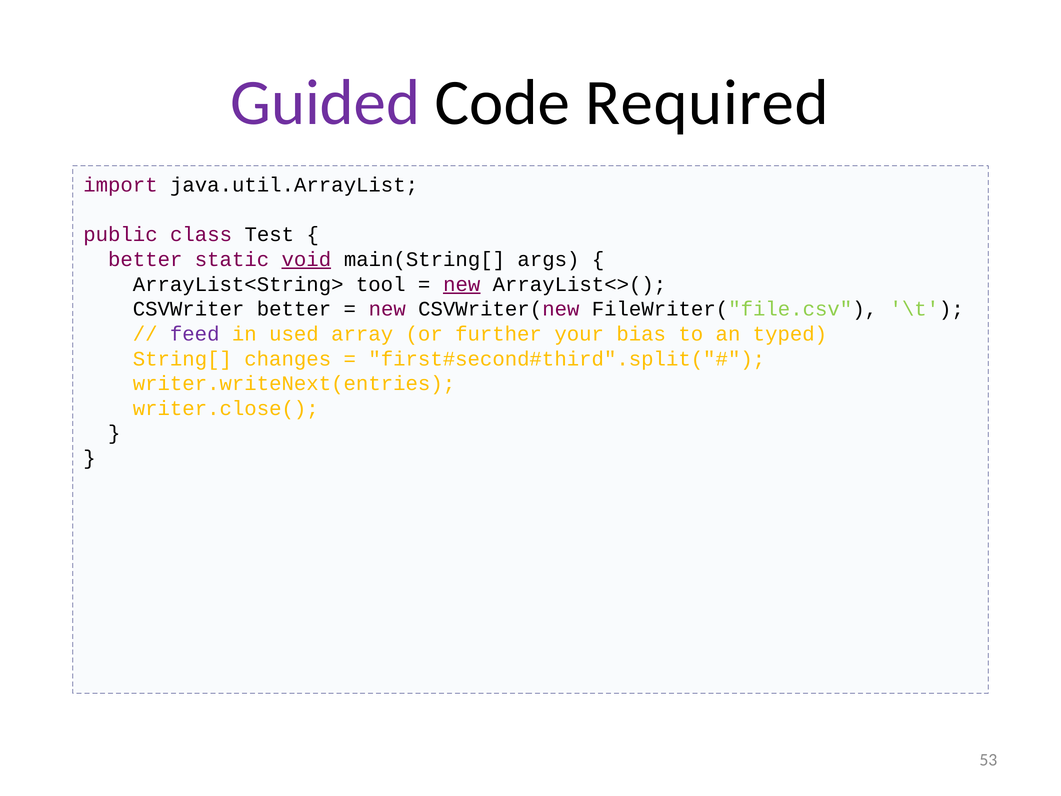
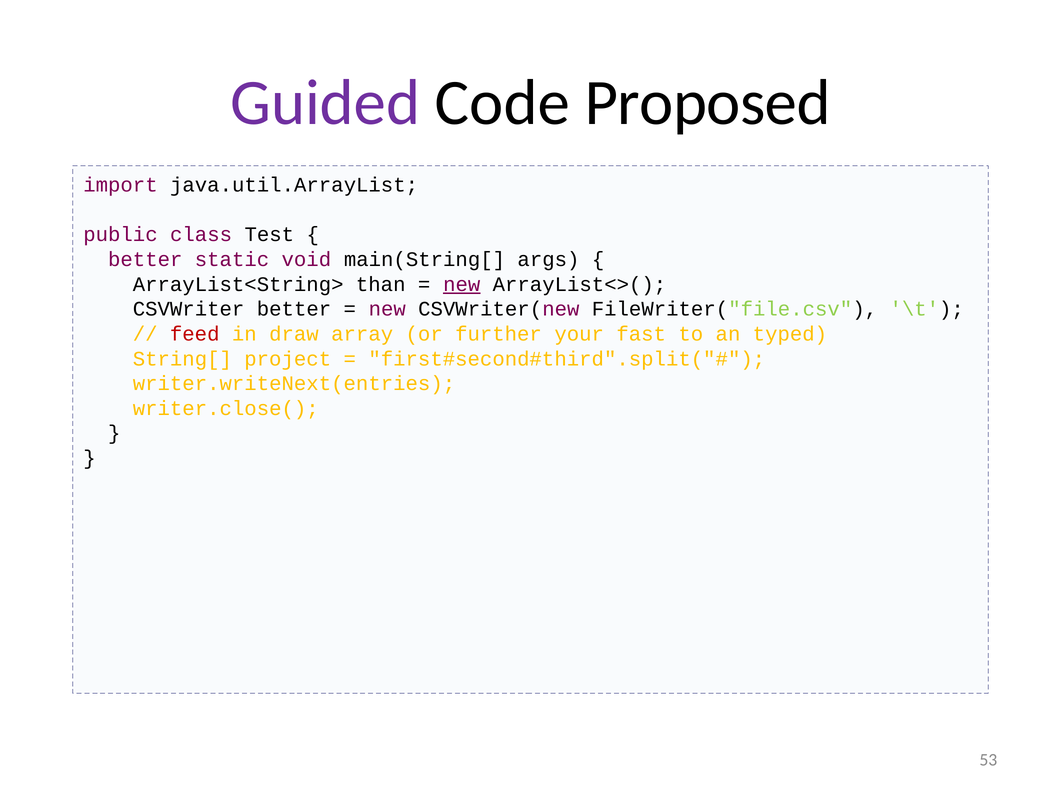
Required: Required -> Proposed (708, 103)
void underline: present -> none (306, 259)
tool: tool -> than (381, 284)
feed colour: purple -> red (195, 334)
used: used -> draw (294, 334)
bias: bias -> fast (641, 334)
changes: changes -> project (288, 359)
